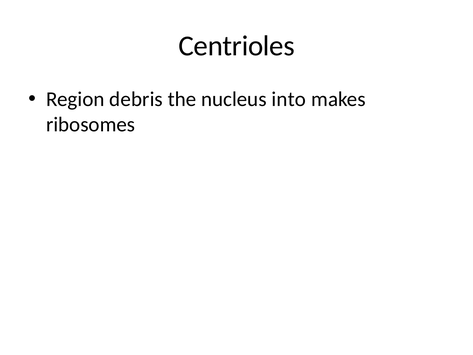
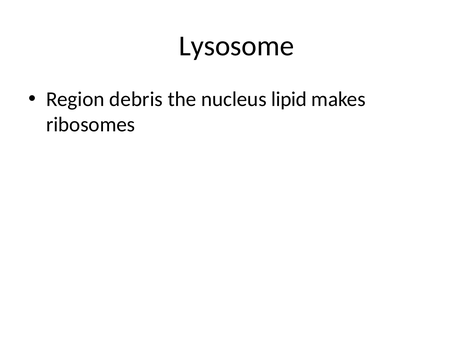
Centrioles: Centrioles -> Lysosome (236, 46)
into: into -> lipid (289, 99)
